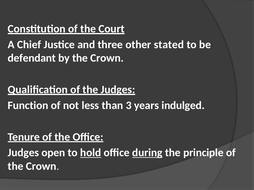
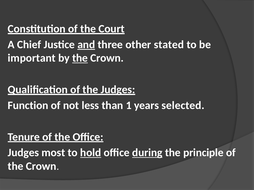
and underline: none -> present (86, 45)
defendant: defendant -> important (32, 58)
the underline: none -> present (80, 58)
3: 3 -> 1 (129, 106)
indulged: indulged -> selected (183, 106)
open: open -> most (53, 153)
